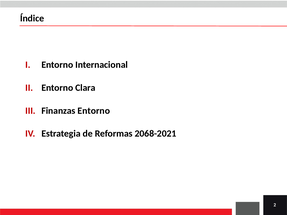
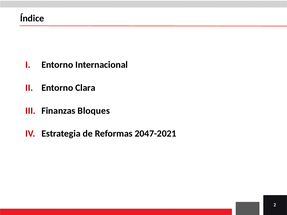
Finanzas Entorno: Entorno -> Bloques (94, 111)
2068-2021: 2068-2021 -> 2047-2021 (156, 134)
